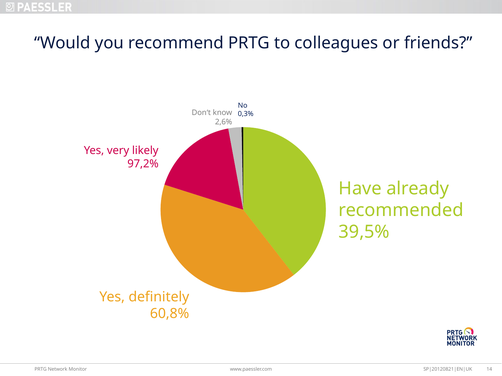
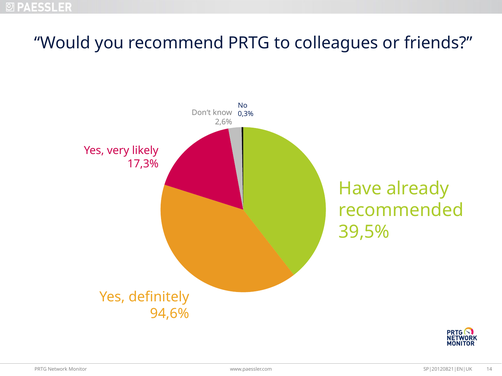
97,2%: 97,2% -> 17,3% (143, 164)
60,8%: 60,8% -> 94,6% (170, 314)
